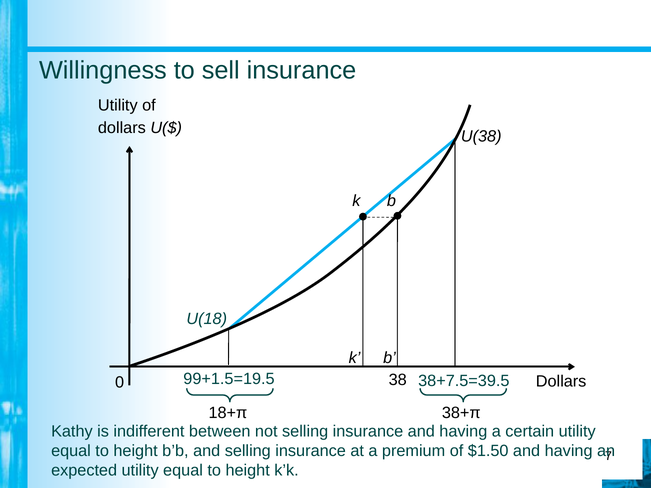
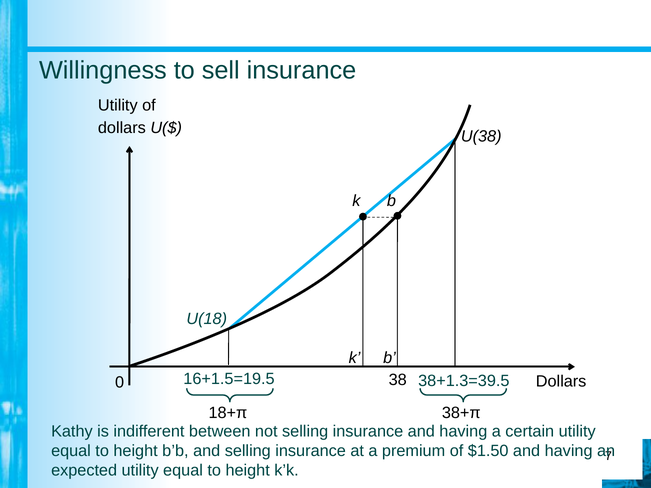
99+1.5=19.5: 99+1.5=19.5 -> 16+1.5=19.5 (229, 379)
38+7.5=39.5: 38+7.5=39.5 -> 38+1.3=39.5 (464, 381)
